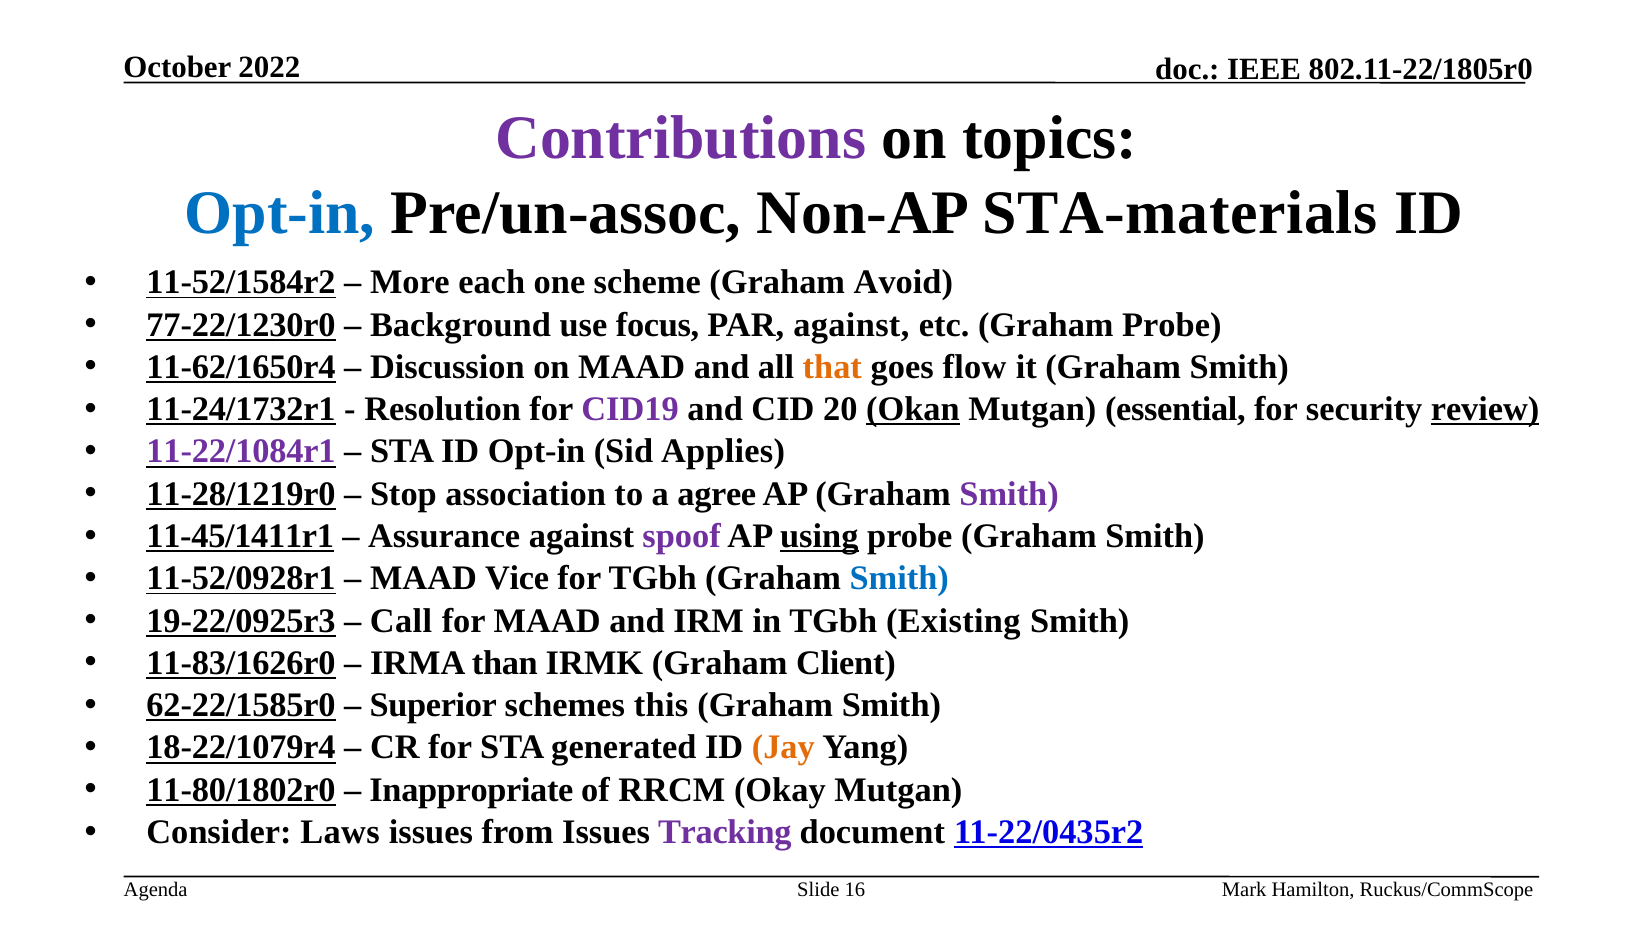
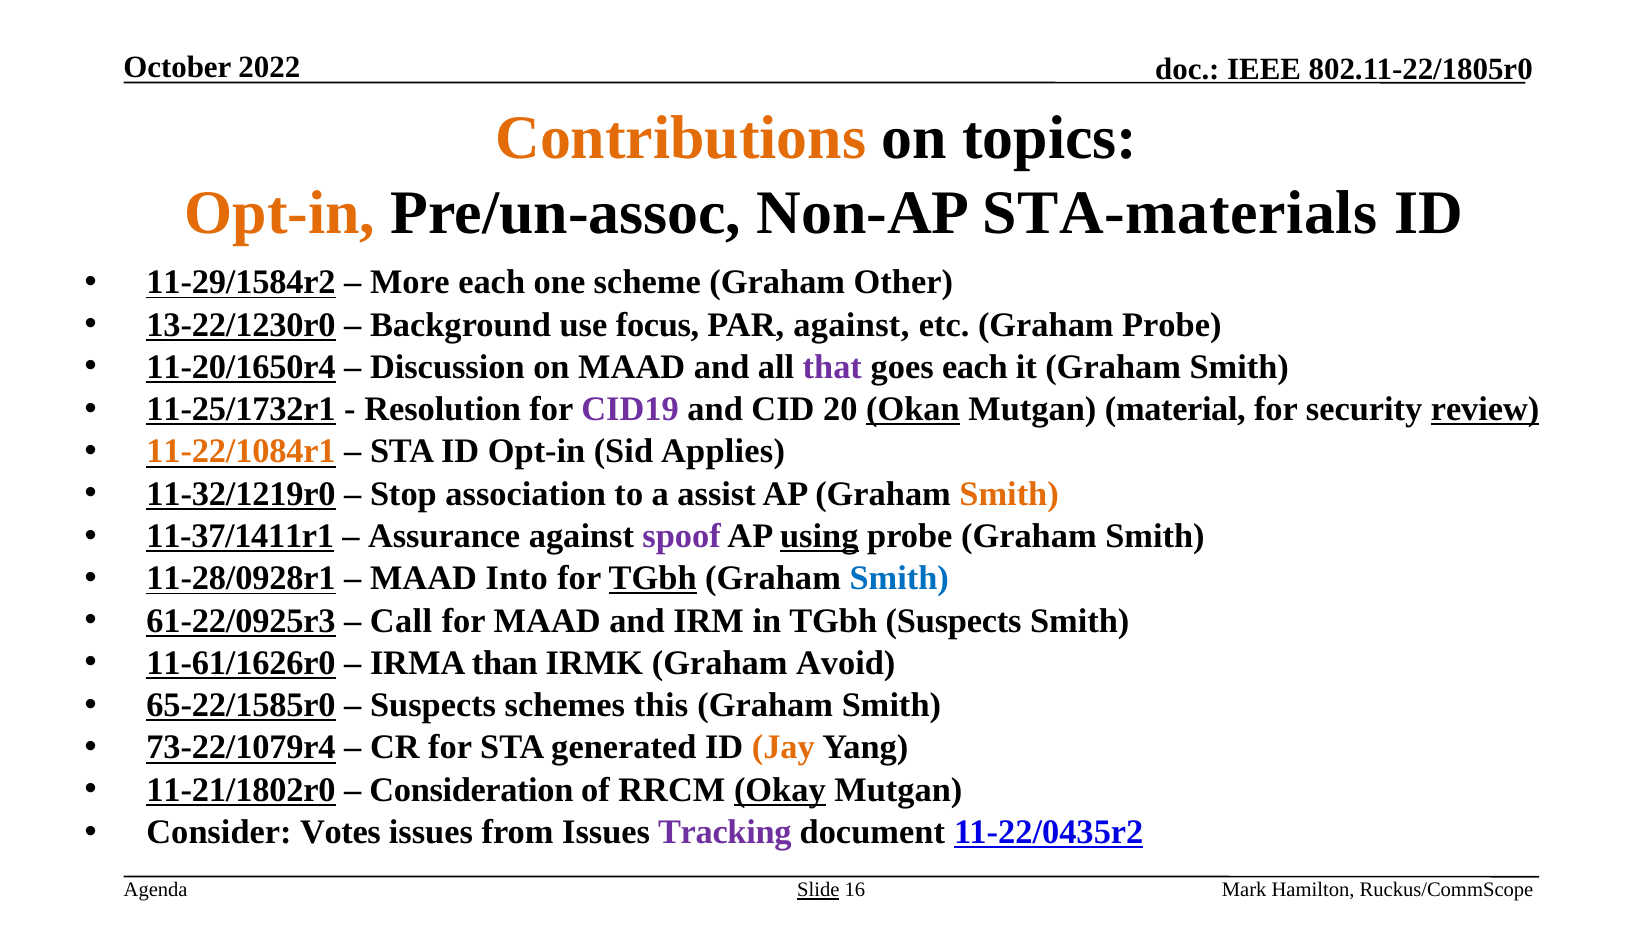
Contributions colour: purple -> orange (681, 138)
Opt-in colour: blue -> orange (280, 213)
11-52/1584r2: 11-52/1584r2 -> 11-29/1584r2 (241, 282)
Avoid: Avoid -> Other (903, 282)
77-22/1230r0: 77-22/1230r0 -> 13-22/1230r0 (241, 325)
11-62/1650r4: 11-62/1650r4 -> 11-20/1650r4 (241, 367)
that colour: orange -> purple (832, 367)
goes flow: flow -> each (975, 367)
11-24/1732r1: 11-24/1732r1 -> 11-25/1732r1 (241, 409)
essential: essential -> material (1175, 409)
11-22/1084r1 colour: purple -> orange (241, 451)
11-28/1219r0: 11-28/1219r0 -> 11-32/1219r0 (241, 494)
agree: agree -> assist (717, 494)
Smith colour: purple -> orange (1009, 494)
11-45/1411r1: 11-45/1411r1 -> 11-37/1411r1 (240, 536)
11-52/0928r1: 11-52/0928r1 -> 11-28/0928r1 (241, 578)
Vice: Vice -> Into (517, 578)
TGbh underline: none -> present (653, 578)
19-22/0925r3: 19-22/0925r3 -> 61-22/0925r3 (241, 620)
TGbh Existing: Existing -> Suspects (954, 620)
11-83/1626r0: 11-83/1626r0 -> 11-61/1626r0 (241, 663)
Client: Client -> Avoid (846, 663)
62-22/1585r0: 62-22/1585r0 -> 65-22/1585r0 (241, 705)
Superior: Superior -> Suspects (433, 705)
18-22/1079r4: 18-22/1079r4 -> 73-22/1079r4 (241, 747)
11-80/1802r0: 11-80/1802r0 -> 11-21/1802r0 (241, 789)
Inappropriate: Inappropriate -> Consideration (471, 789)
Okay underline: none -> present (780, 789)
Laws: Laws -> Votes (340, 832)
Slide underline: none -> present (818, 890)
